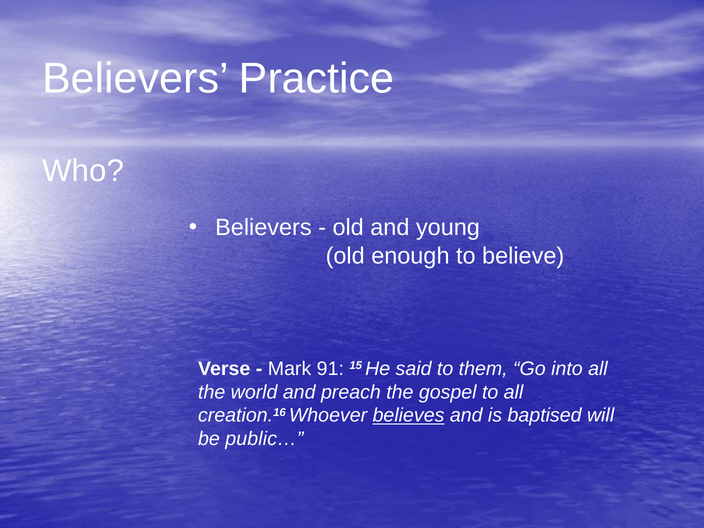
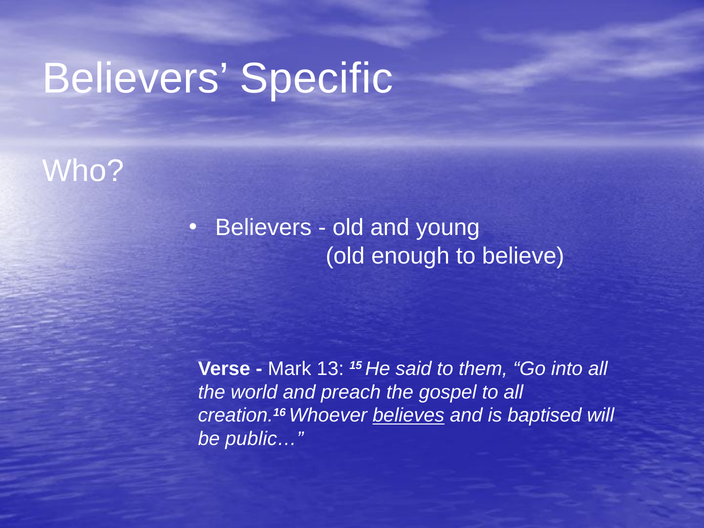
Practice: Practice -> Specific (316, 79)
91: 91 -> 13 (330, 369)
